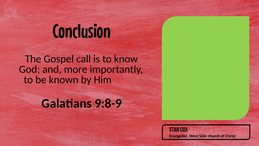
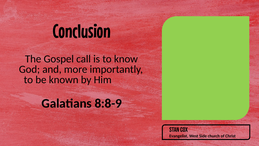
9:8-9: 9:8-9 -> 8:8-9 (108, 103)
